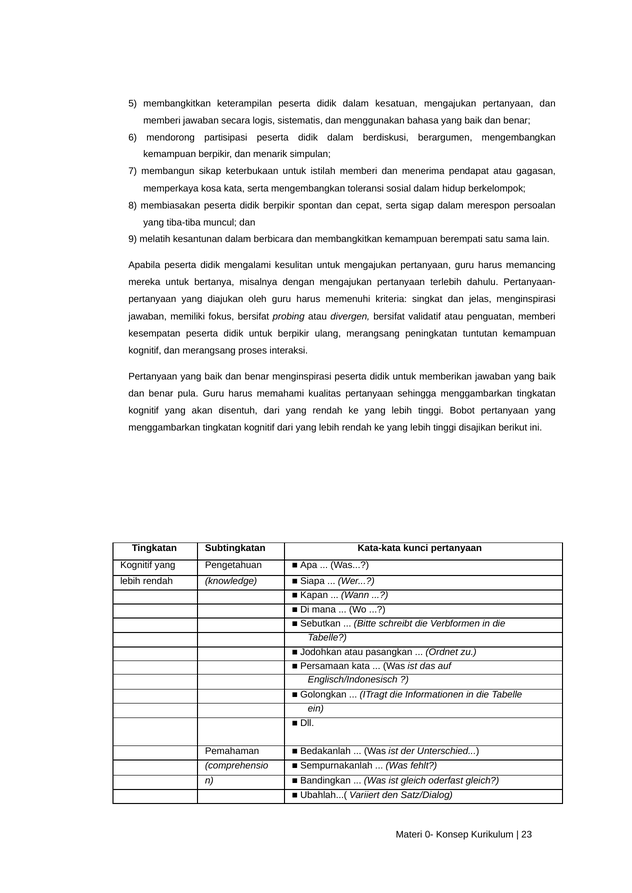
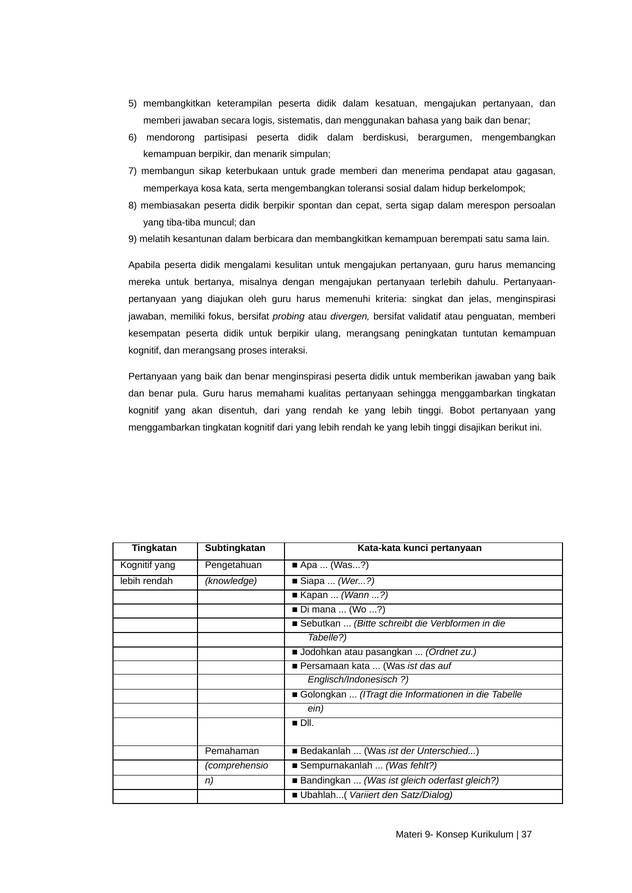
istilah: istilah -> grade (323, 171)
0-: 0- -> 9- (429, 835)
23: 23 -> 37 (527, 835)
